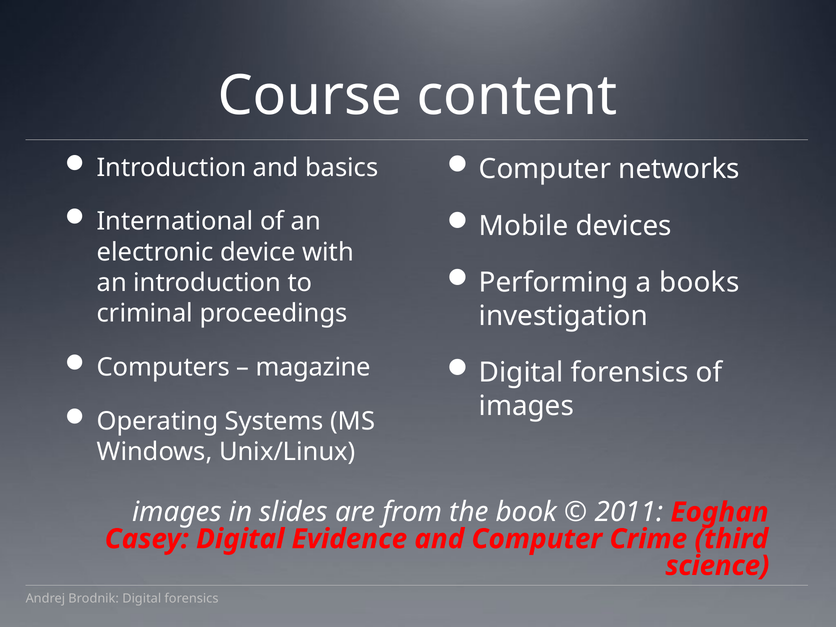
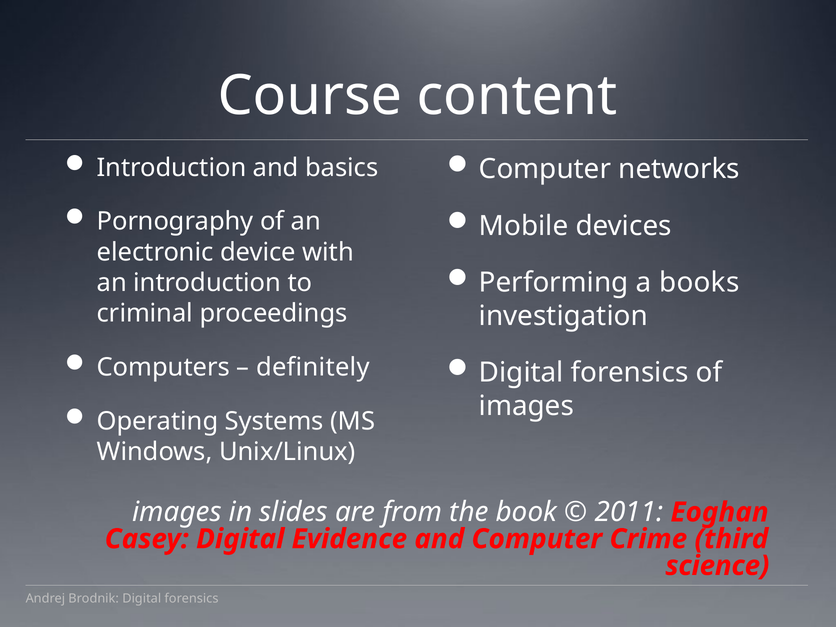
International: International -> Pornography (175, 221)
magazine: magazine -> definitely (313, 367)
